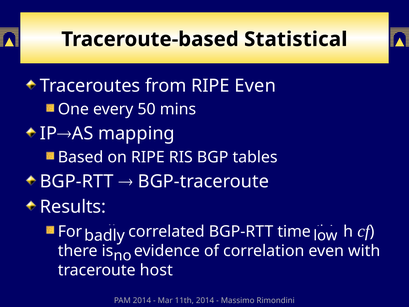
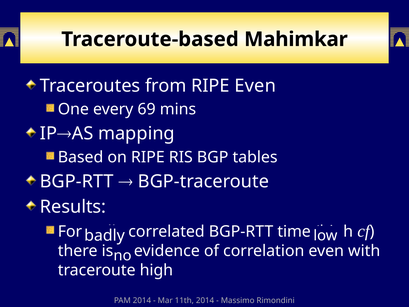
Statistical: Statistical -> Mahimkar (296, 39)
50: 50 -> 69 (147, 109)
traceroute host: host -> high (156, 270)
